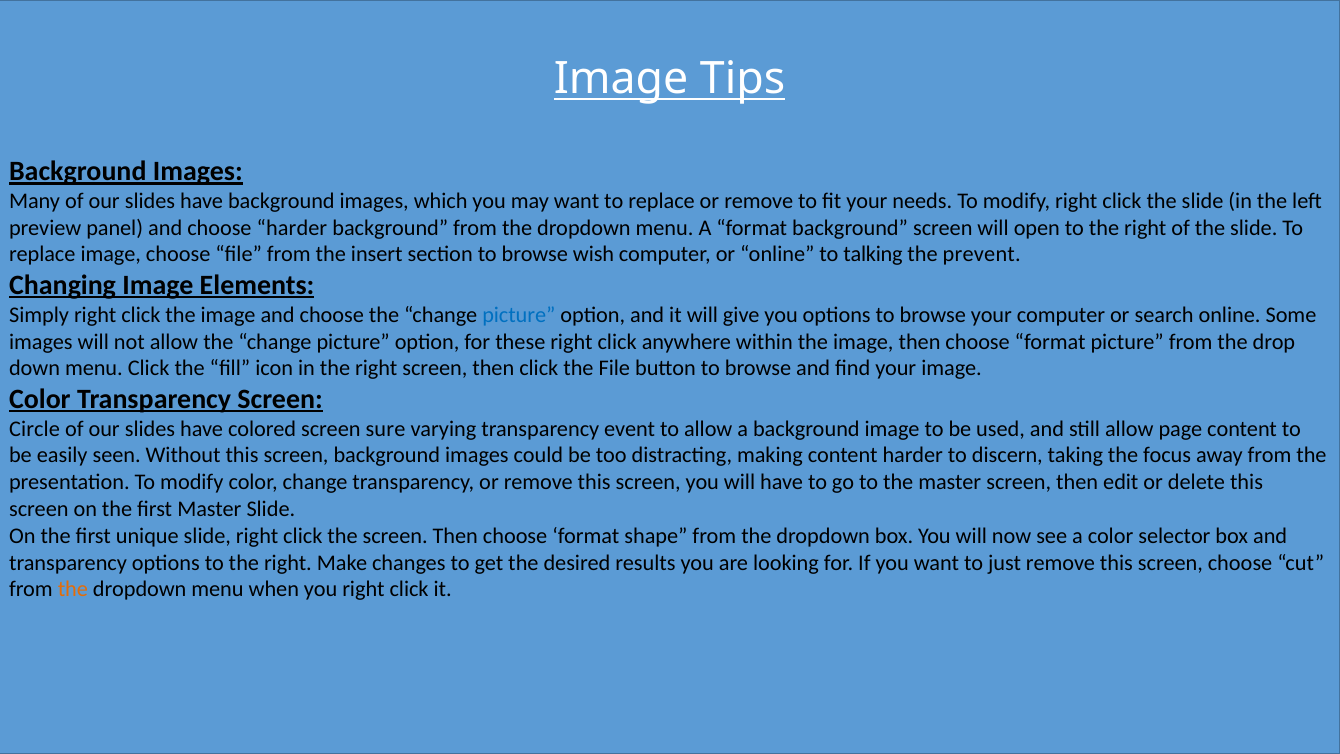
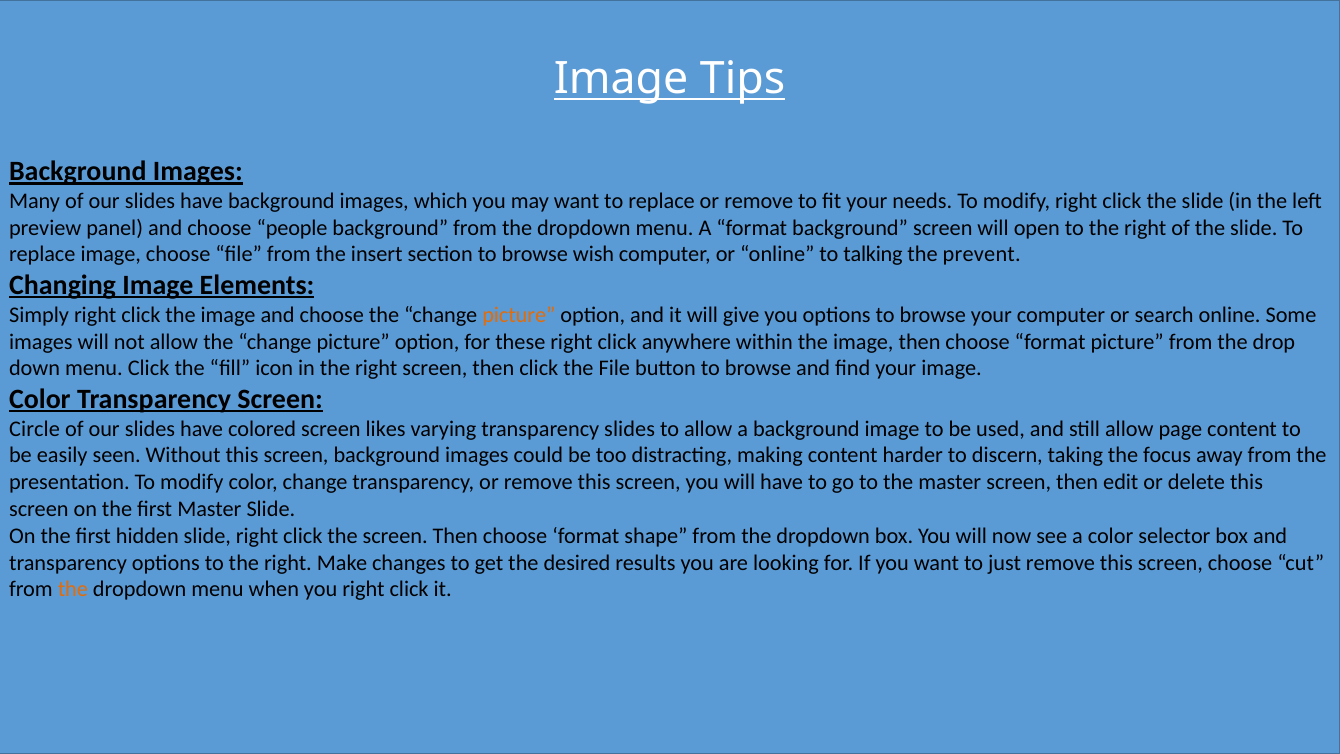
choose harder: harder -> people (292, 228)
picture colour: blue -> orange (519, 315)
sure: sure -> likes (386, 429)
transparency event: event -> slides (630, 429)
unique: unique -> hidden (147, 536)
